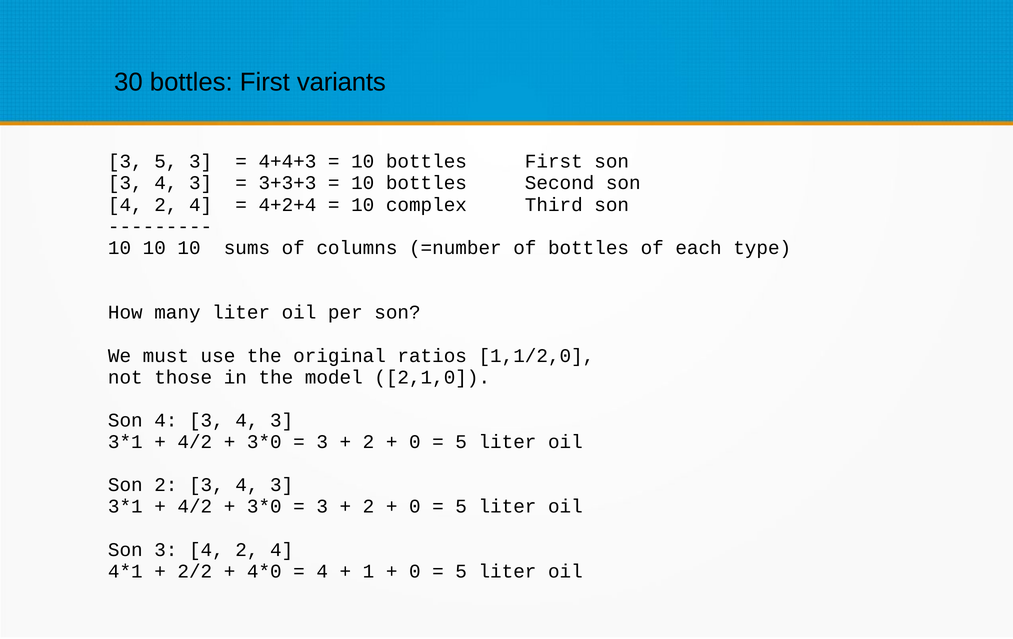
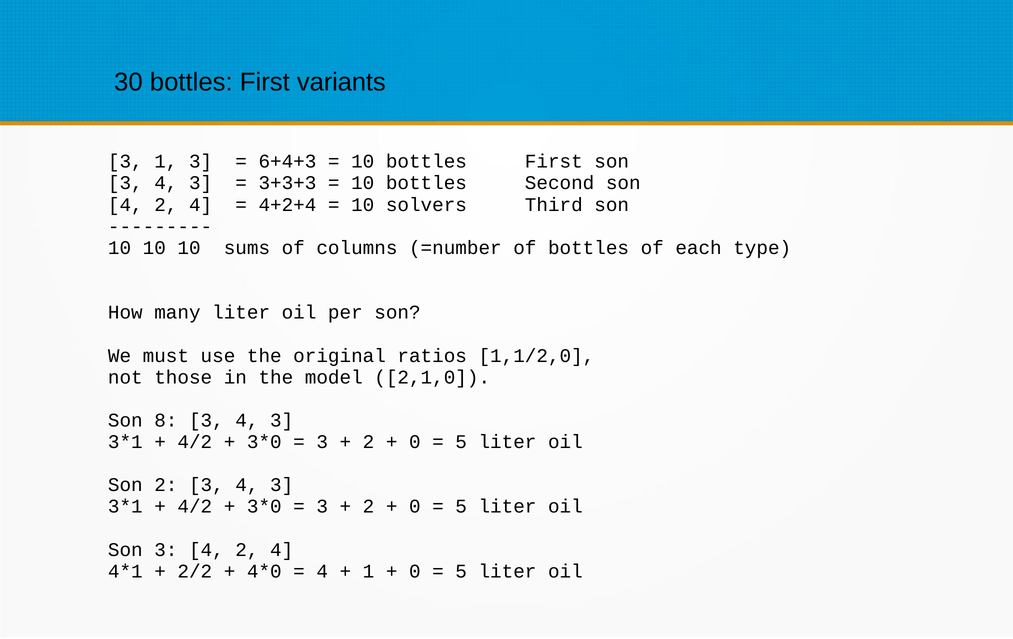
3 5: 5 -> 1 (166, 161)
4+4+3: 4+4+3 -> 6+4+3 (287, 161)
complex: complex -> solvers (426, 204)
4: 4 -> 8 (166, 420)
